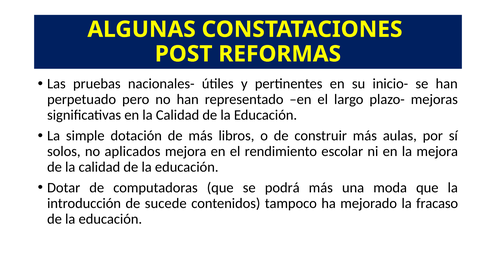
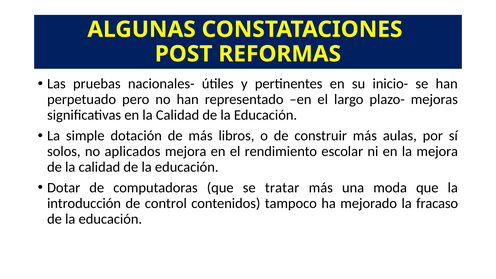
podrá: podrá -> tratar (282, 188)
sucede: sucede -> control (166, 203)
